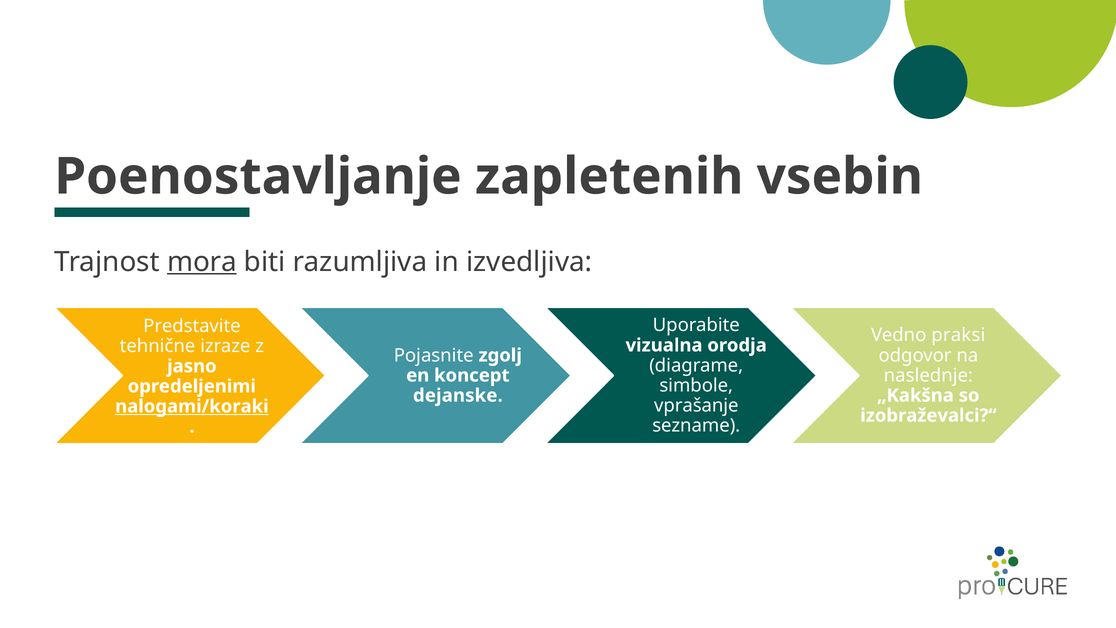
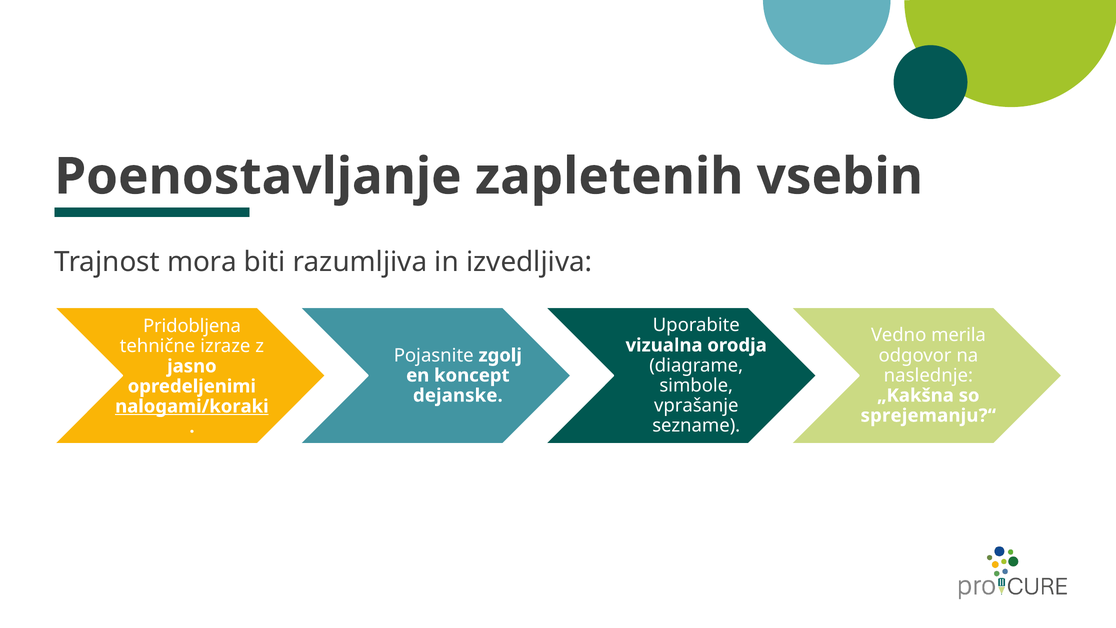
mora underline: present -> none (202, 262)
Predstavite: Predstavite -> Pridobljena (192, 326)
praksi: praksi -> merila (959, 335)
izobraževalci?“: izobraževalci?“ -> sprejemanju?“ (928, 415)
